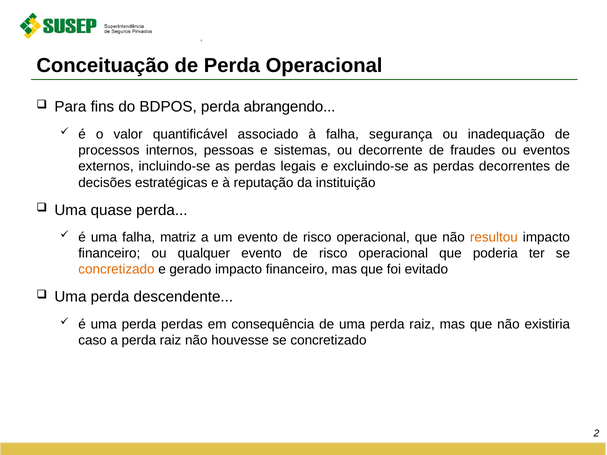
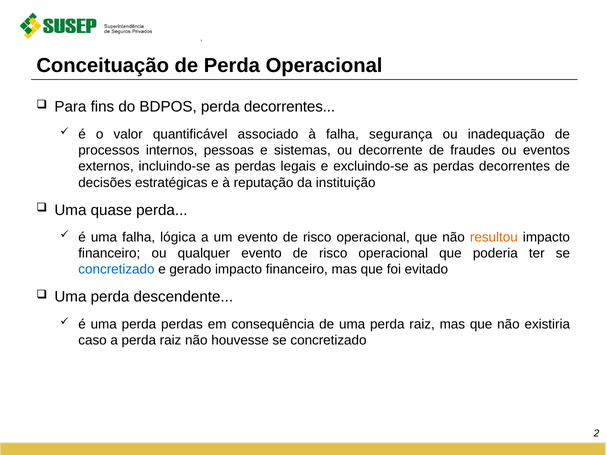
perda abrangendo: abrangendo -> decorrentes (290, 107)
matriz: matriz -> lógica (178, 237)
concretizado colour: orange -> blue (116, 270)
